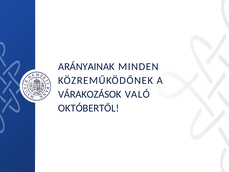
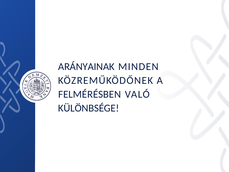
VÁRAKOZÁSOK: VÁRAKOZÁSOK -> FELMÉRÉSBEN (90, 94)
OKTÓBERTŐL: OKTÓBERTŐL -> KÜLÖNBSÉGE (89, 108)
